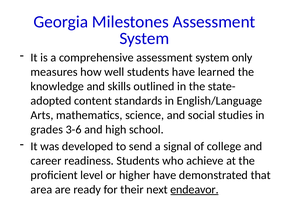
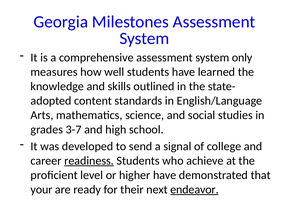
3-6: 3-6 -> 3-7 (74, 130)
readiness underline: none -> present (89, 161)
area: area -> your (41, 190)
